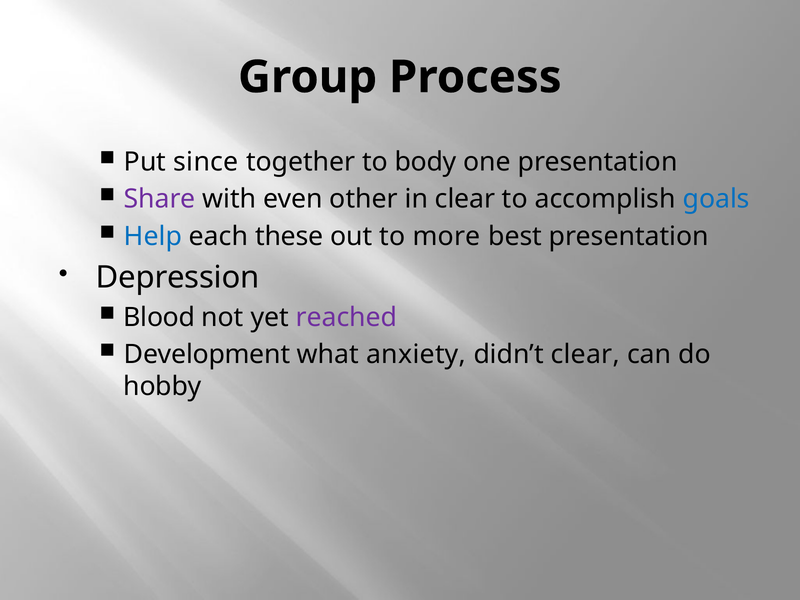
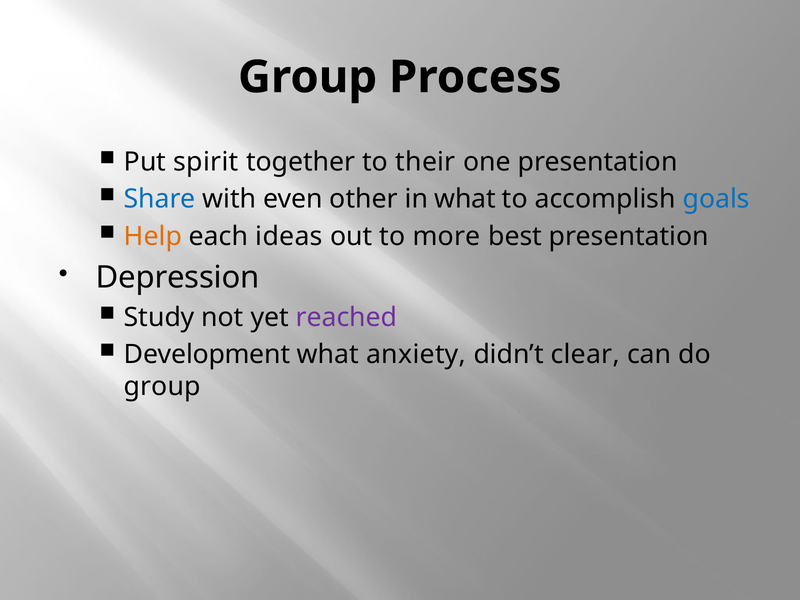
since: since -> spirit (206, 162)
body: body -> their (425, 162)
Share colour: purple -> blue (160, 199)
in clear: clear -> what (465, 199)
Help colour: blue -> orange (153, 236)
these: these -> ideas (289, 236)
Blood: Blood -> Study (159, 317)
hobby: hobby -> group (162, 387)
